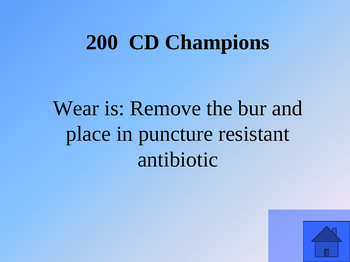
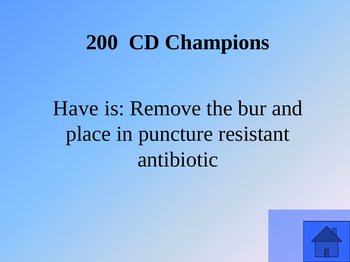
Wear: Wear -> Have (76, 109)
